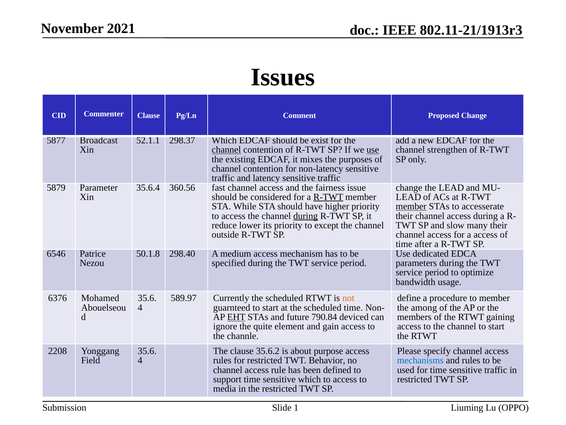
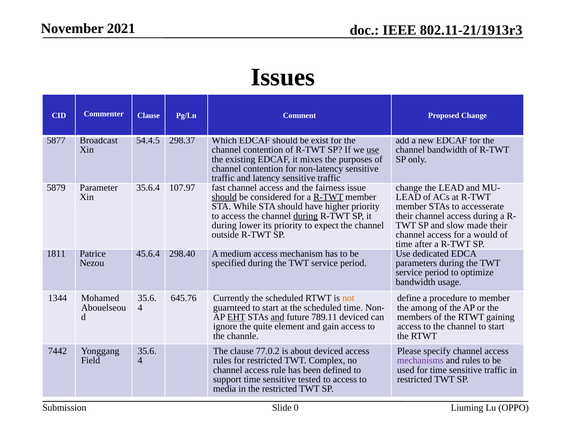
52.1.1: 52.1.1 -> 54.4.5 (148, 140)
channel underline: present -> none (226, 150)
channel strengthen: strengthen -> bandwidth (447, 150)
360.56: 360.56 -> 107.97 (182, 187)
should underline: none -> present (224, 197)
member underline: present -> none (411, 206)
reduce: reduce -> during (224, 225)
except: except -> expect (327, 225)
many: many -> made (477, 225)
a access: access -> would (486, 234)
6546: 6546 -> 1811 (56, 253)
50.1.8: 50.1.8 -> 45.6.4 (148, 253)
6376: 6376 -> 1344 (58, 298)
589.97: 589.97 -> 645.76 (184, 298)
and underline: none -> present (278, 317)
790.84: 790.84 -> 789.11 (324, 317)
2208: 2208 -> 7442 (58, 351)
35.6.2: 35.6.2 -> 77.0.2 (268, 351)
about purpose: purpose -> deviced (328, 351)
Behavior: Behavior -> Complex (327, 360)
mechanisms colour: blue -> purple (420, 360)
sensitive which: which -> tested (309, 379)
1: 1 -> 0 (296, 407)
